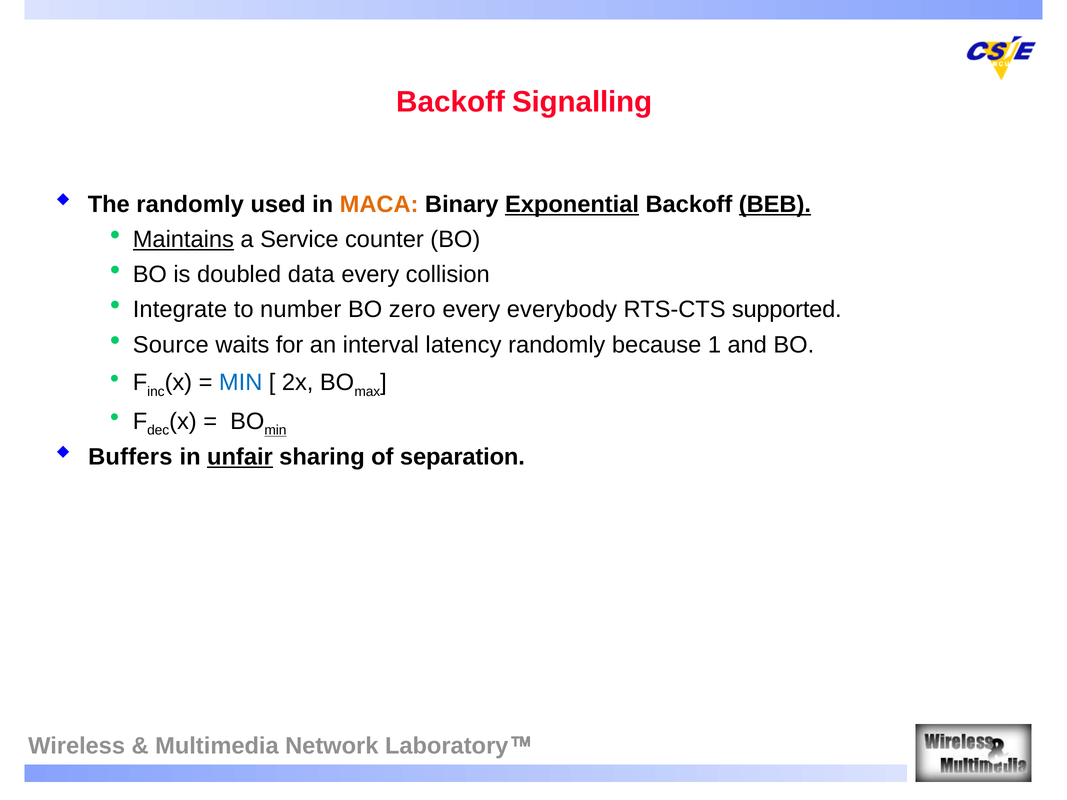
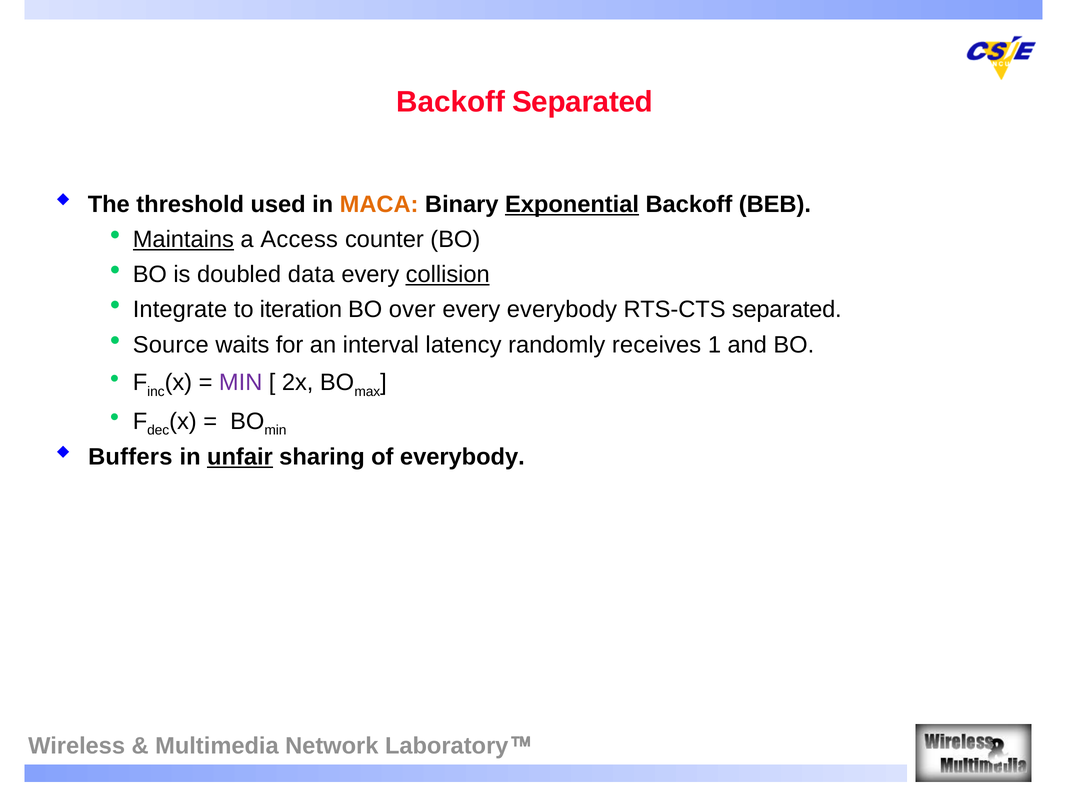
Backoff Signalling: Signalling -> Separated (582, 102)
The randomly: randomly -> threshold (190, 205)
BEB underline: present -> none (775, 205)
Service: Service -> Access (299, 240)
collision underline: none -> present (448, 275)
number: number -> iteration (301, 310)
zero: zero -> over (412, 310)
RTS-CTS supported: supported -> separated (787, 310)
because: because -> receives (657, 345)
MIN colour: blue -> purple (241, 383)
min underline: present -> none (275, 431)
of separation: separation -> everybody (462, 457)
